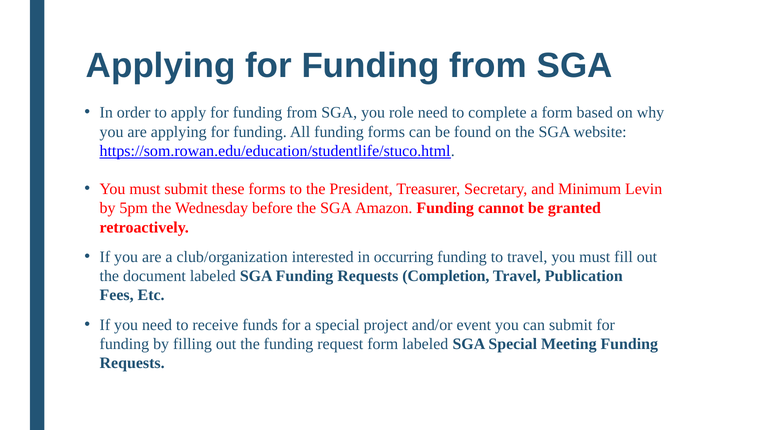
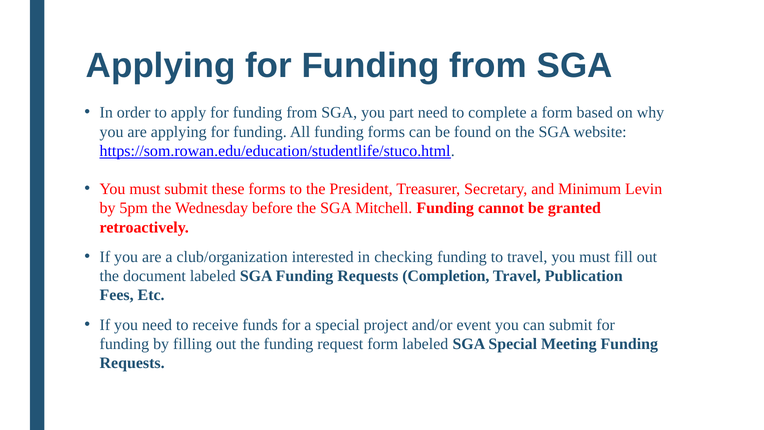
role: role -> part (401, 113)
Amazon: Amazon -> Mitchell (384, 208)
occurring: occurring -> checking (404, 257)
